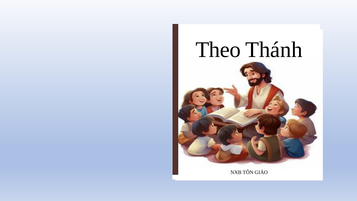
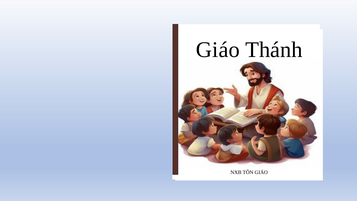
Theo: Theo -> Giáo (218, 50)
